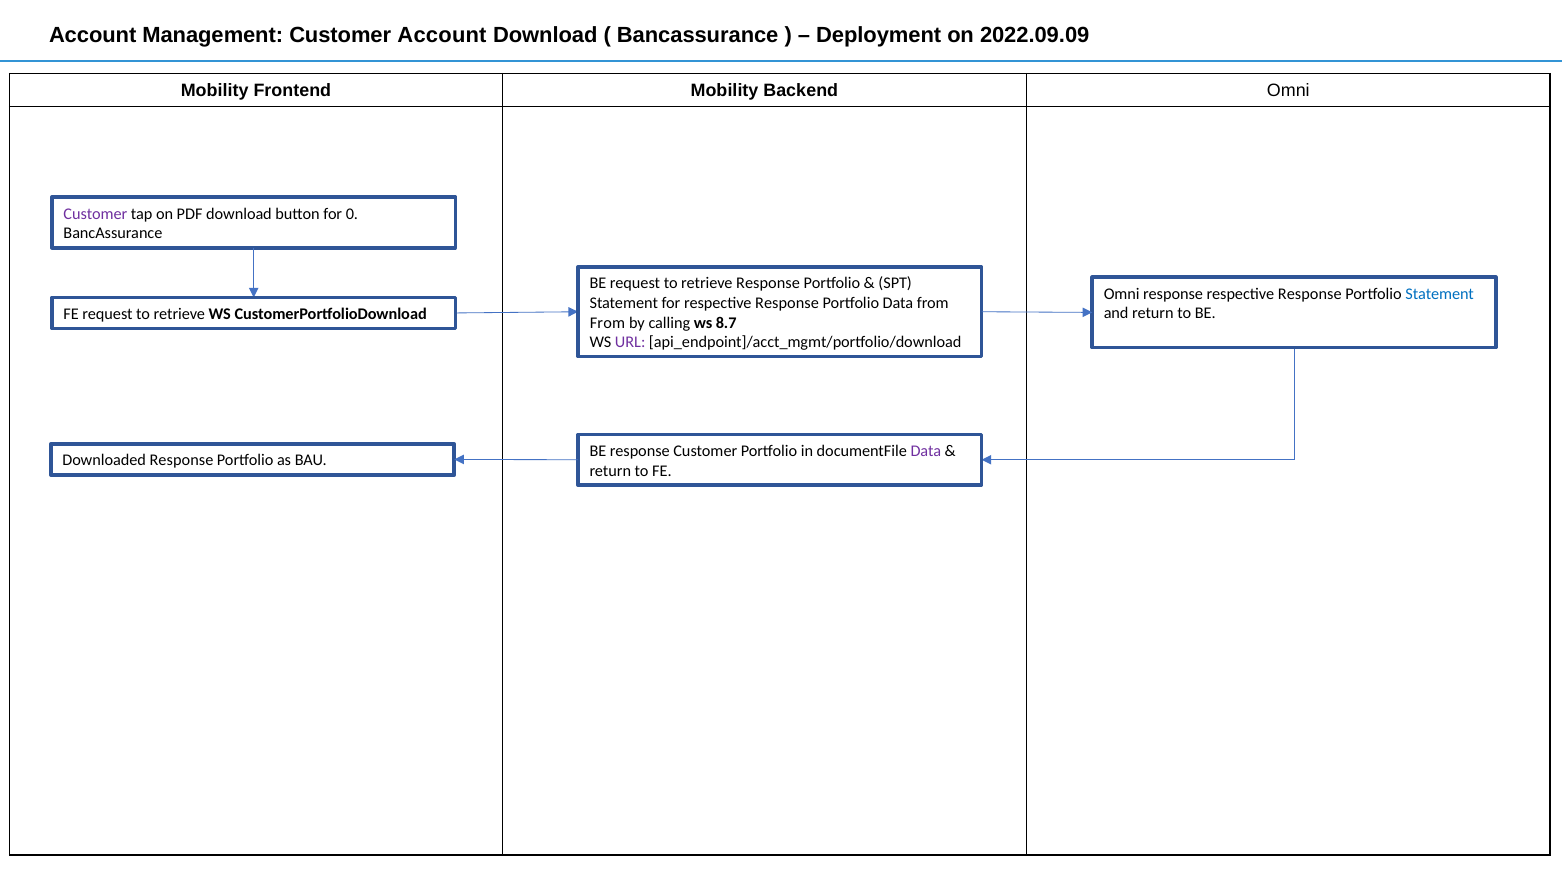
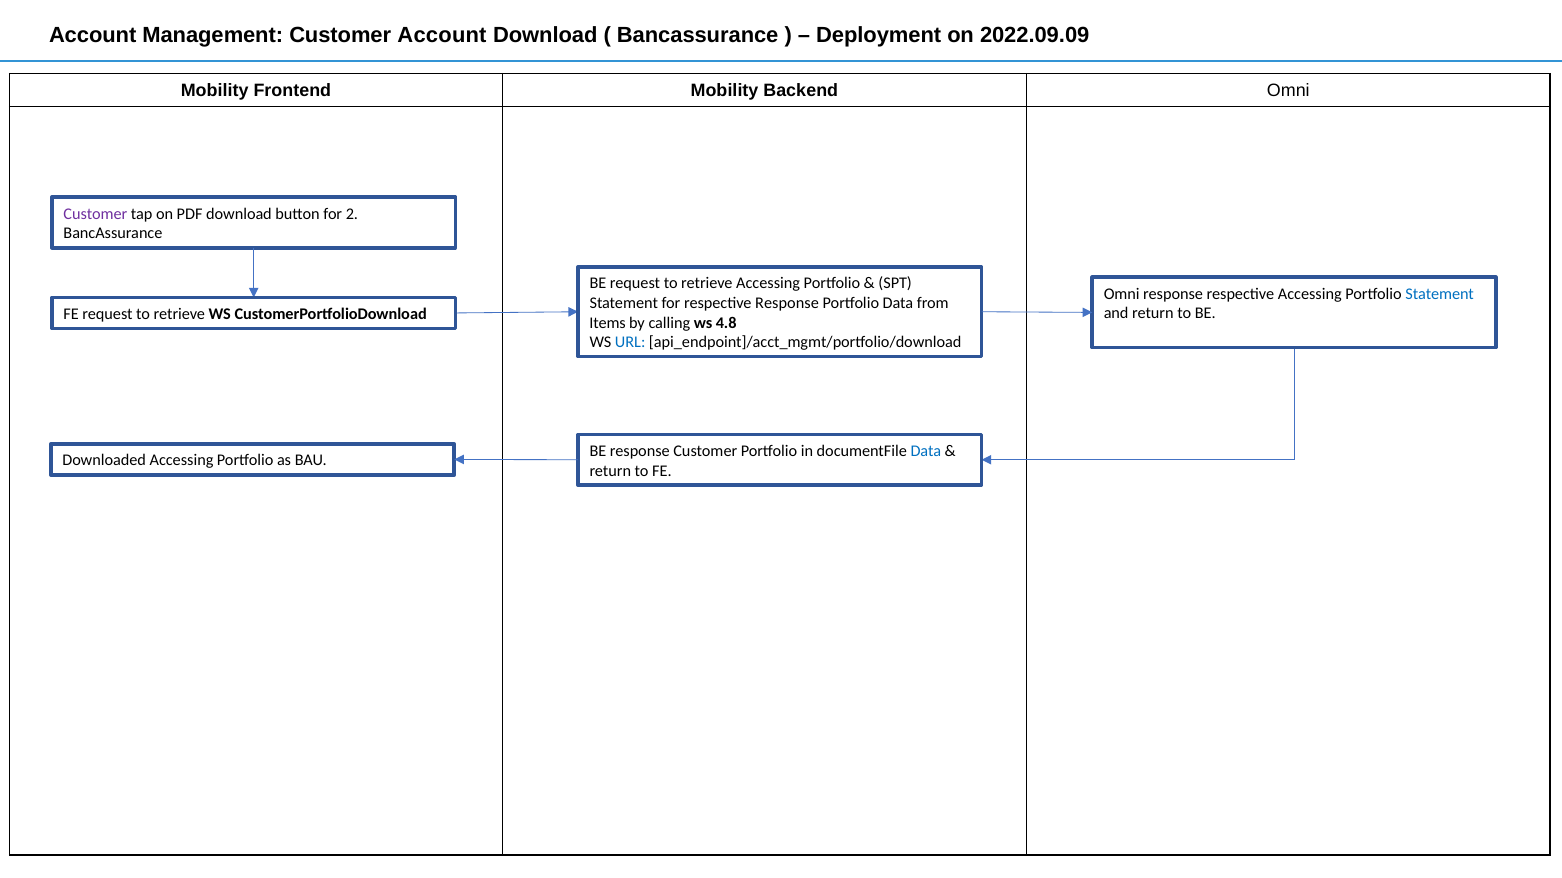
0: 0 -> 2 (352, 214)
retrieve Response: Response -> Accessing (768, 284)
response respective Response: Response -> Accessing (1310, 294)
From: From -> Items (608, 323)
8.7: 8.7 -> 4.8 (726, 323)
URL colour: purple -> blue (630, 342)
Data colour: purple -> blue (926, 451)
Downloaded Response: Response -> Accessing (182, 461)
